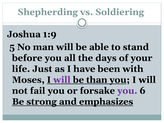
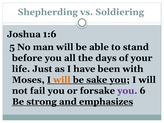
1:9: 1:9 -> 1:6 (50, 34)
will colour: purple -> orange (62, 80)
than: than -> sake (97, 80)
